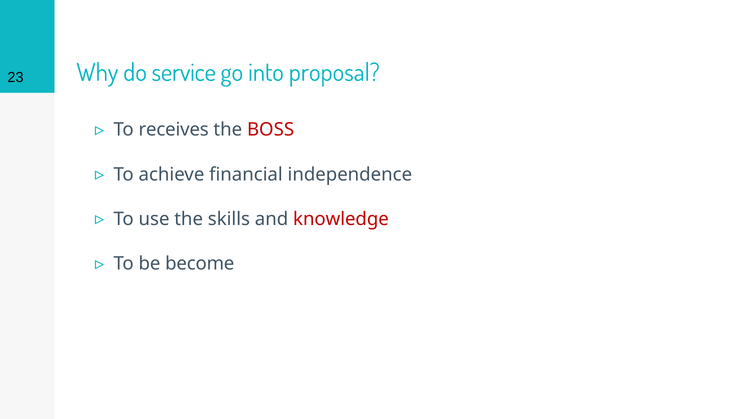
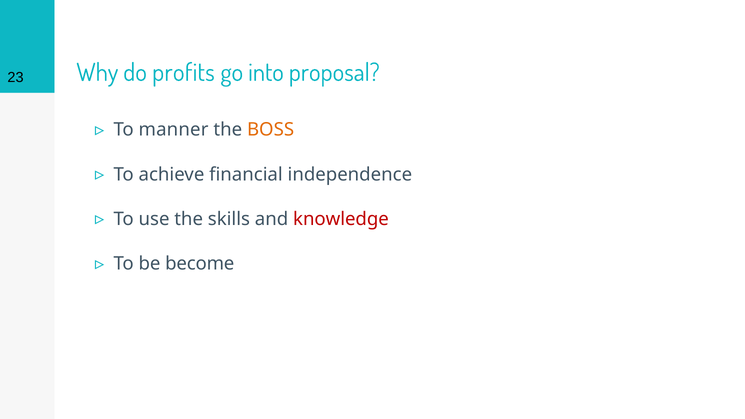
service: service -> profits (183, 73)
receives: receives -> manner (174, 130)
BOSS colour: red -> orange (271, 130)
